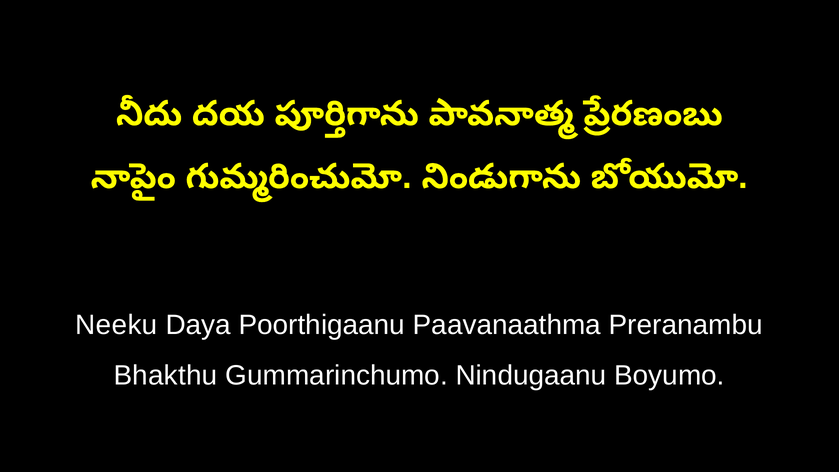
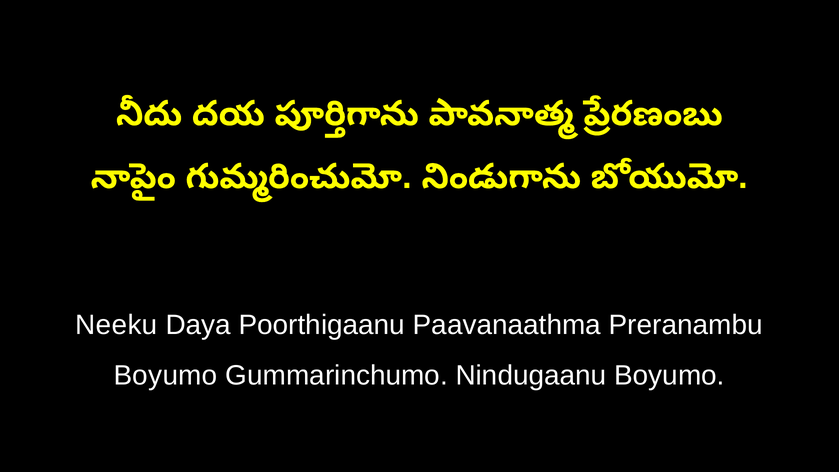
Bhakthu: Bhakthu -> Boyumo (166, 375)
